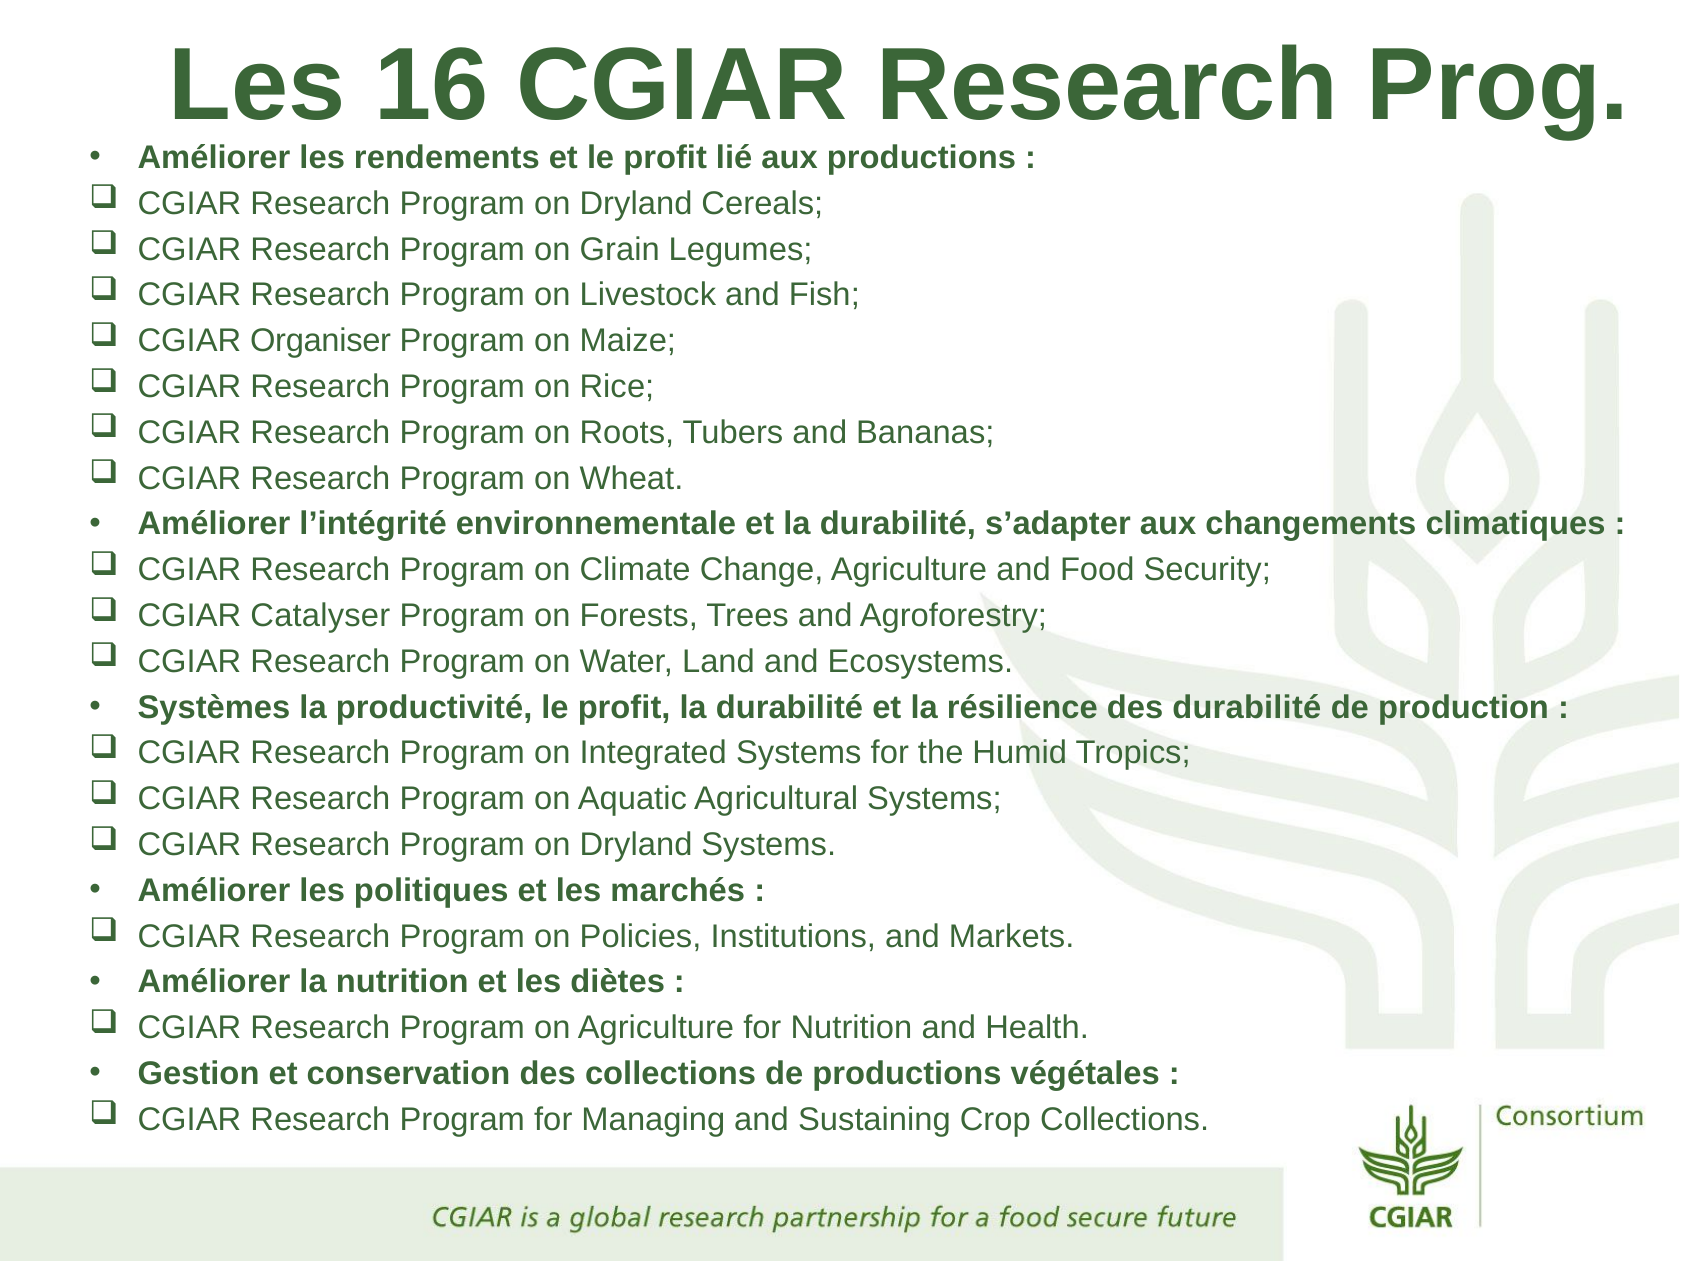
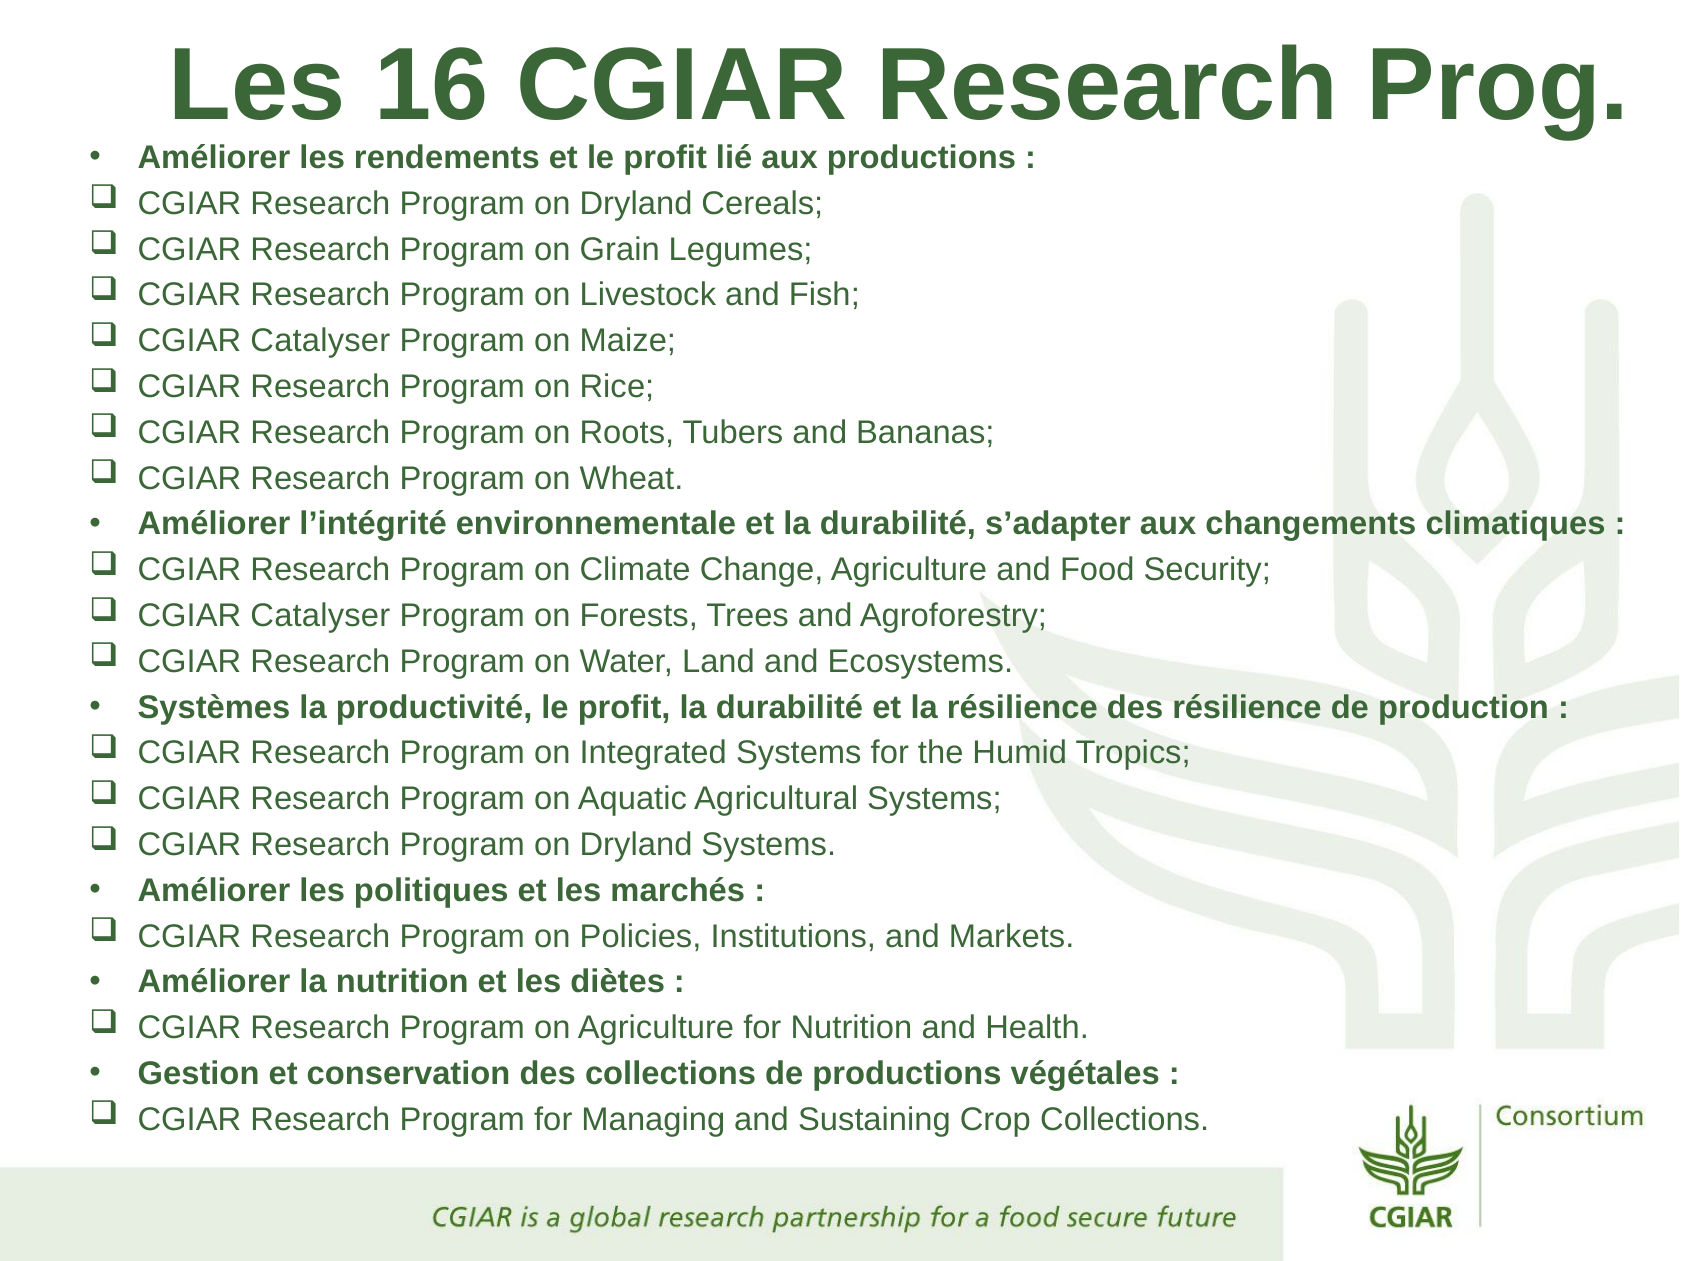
Organiser: Organiser -> Catalyser (320, 341)
des durabilité: durabilité -> résilience (1247, 707)
